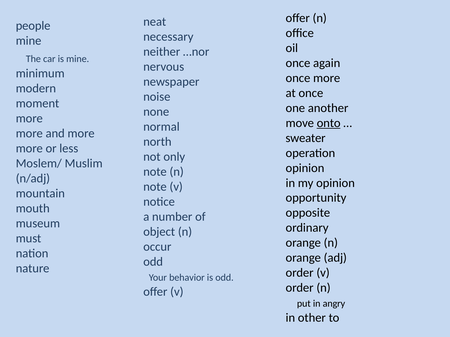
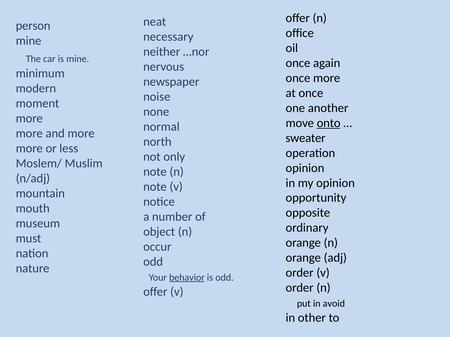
people: people -> person (33, 26)
behavior underline: none -> present (187, 278)
angry: angry -> avoid (334, 304)
